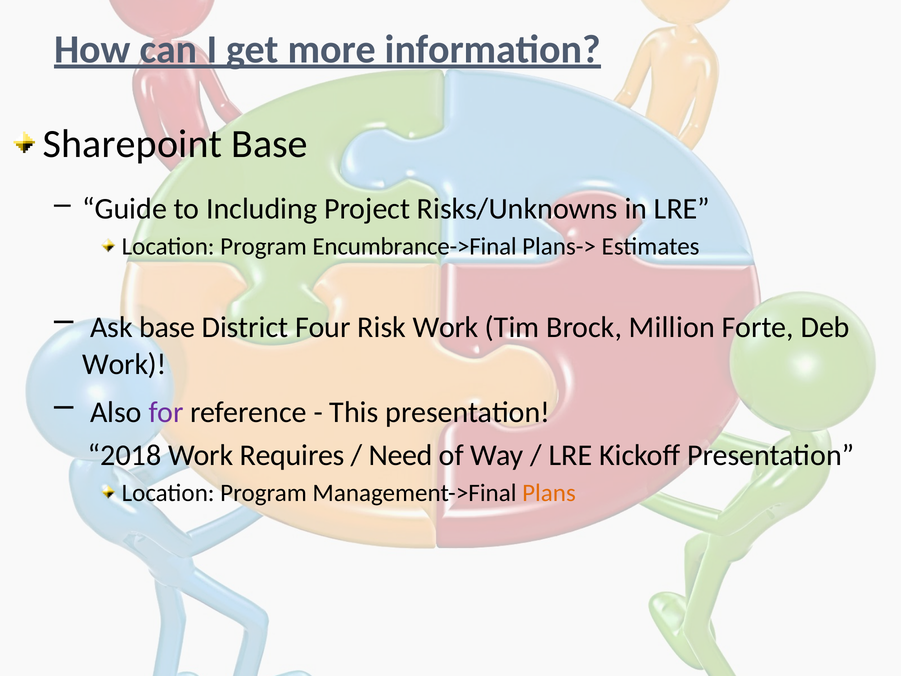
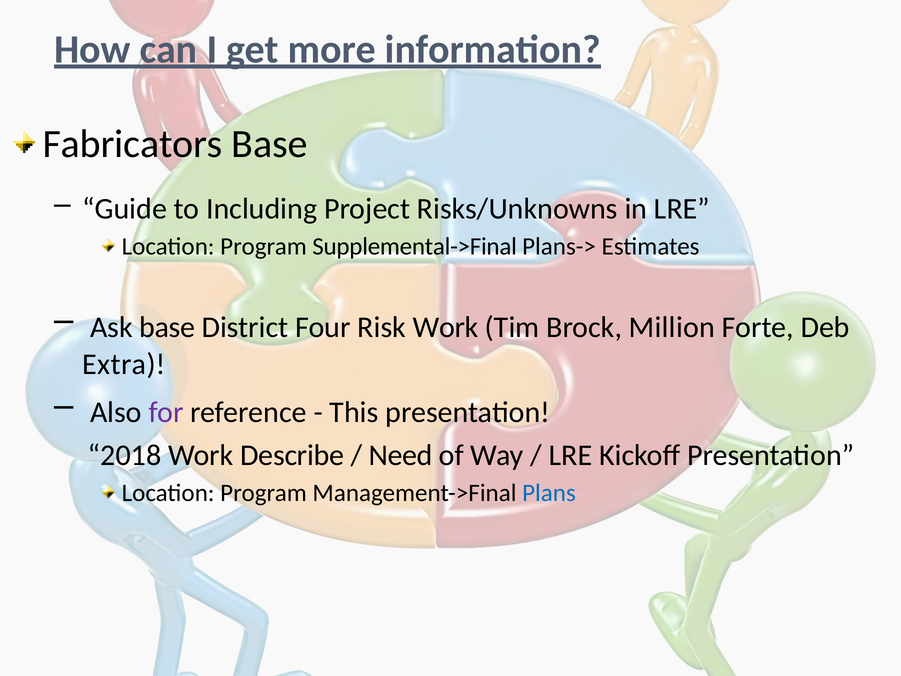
Sharepoint: Sharepoint -> Fabricators (133, 144)
Encumbrance->Final: Encumbrance->Final -> Supplemental->Final (415, 247)
Work: Work -> Extra (124, 364)
Requires: Requires -> Describe (292, 455)
Plans colour: orange -> blue (549, 493)
